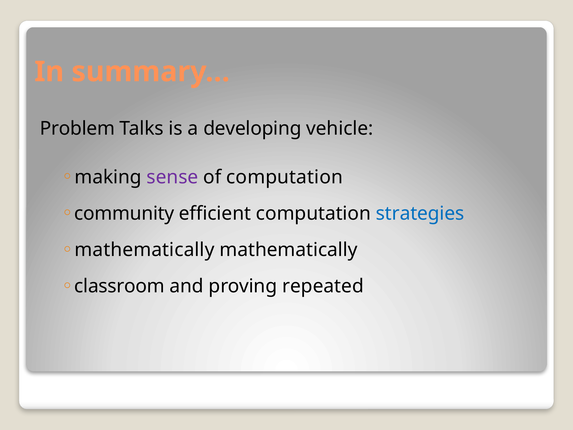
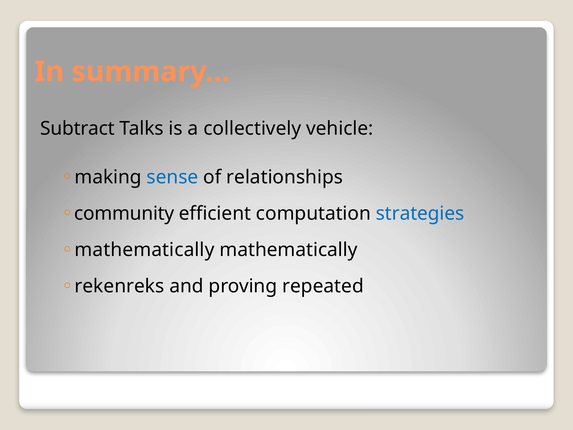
Problem: Problem -> Subtract (77, 128)
developing: developing -> collectively (252, 128)
sense colour: purple -> blue (172, 177)
of computation: computation -> relationships (285, 177)
classroom: classroom -> rekenreks (119, 286)
